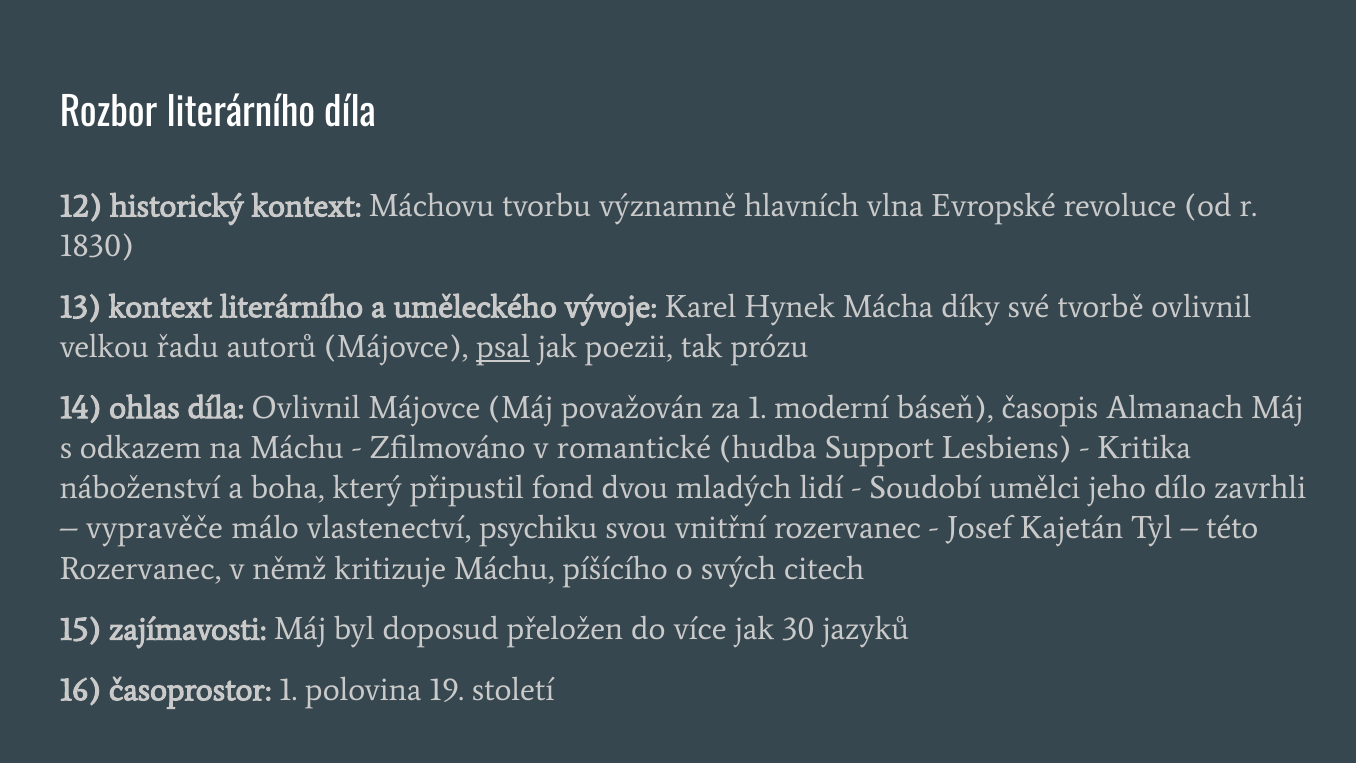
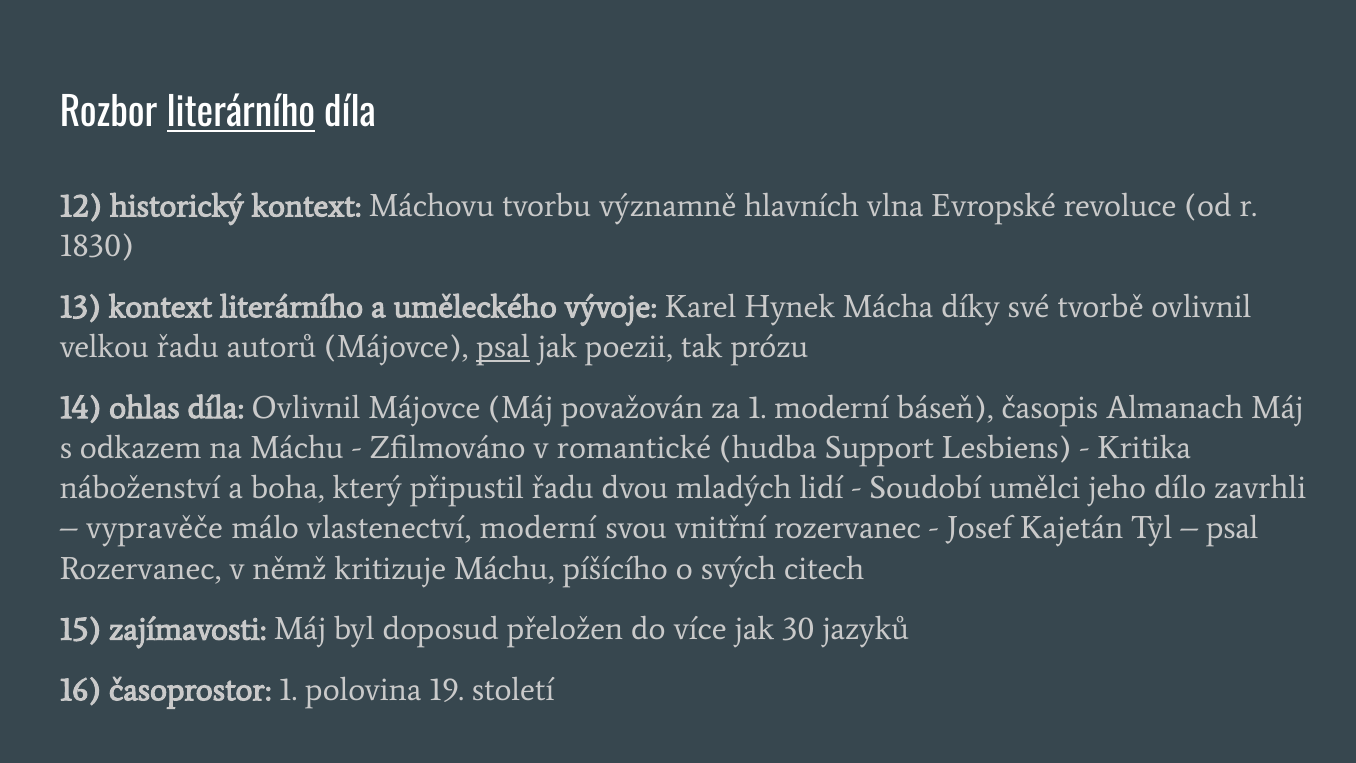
literárního underline: none -> present (241, 114)
připustil fond: fond -> řadu (563, 488)
vlastenectví psychiku: psychiku -> moderní (538, 528)
této: této -> psal (1232, 528)
